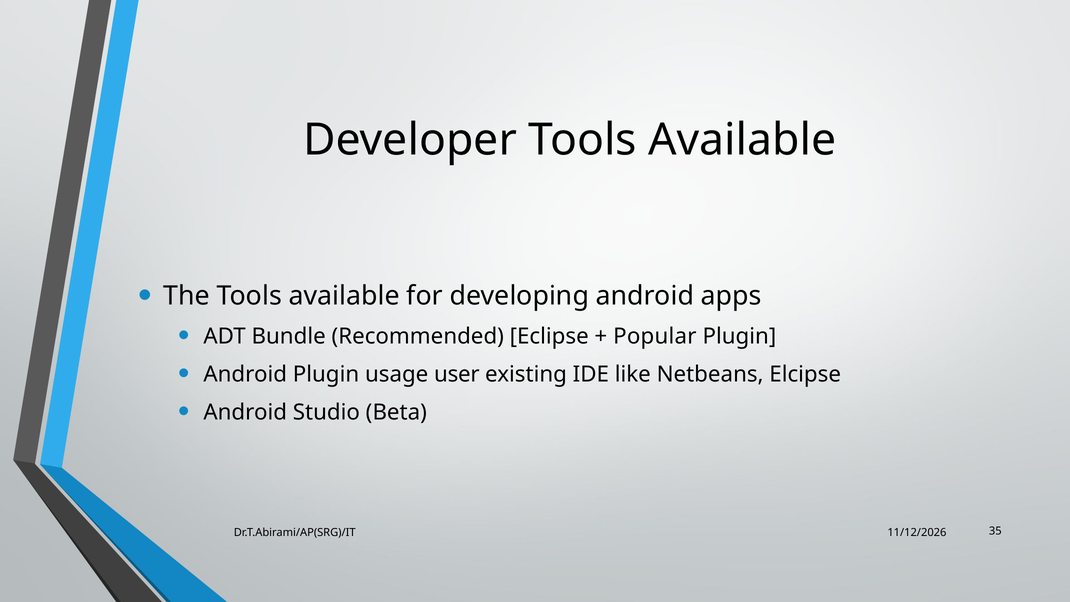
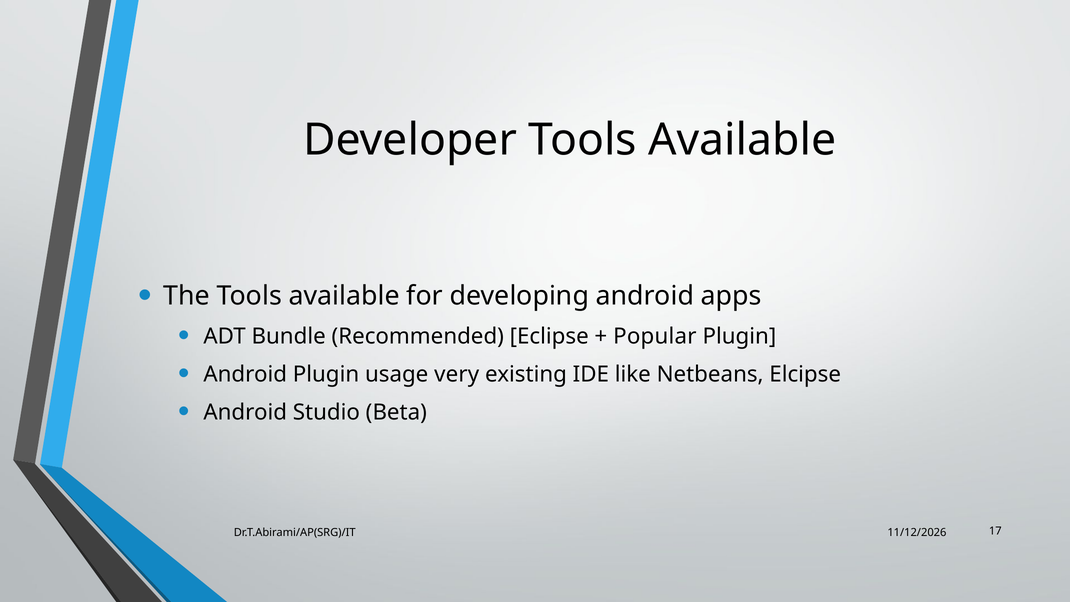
user: user -> very (457, 374)
35: 35 -> 17 (995, 531)
